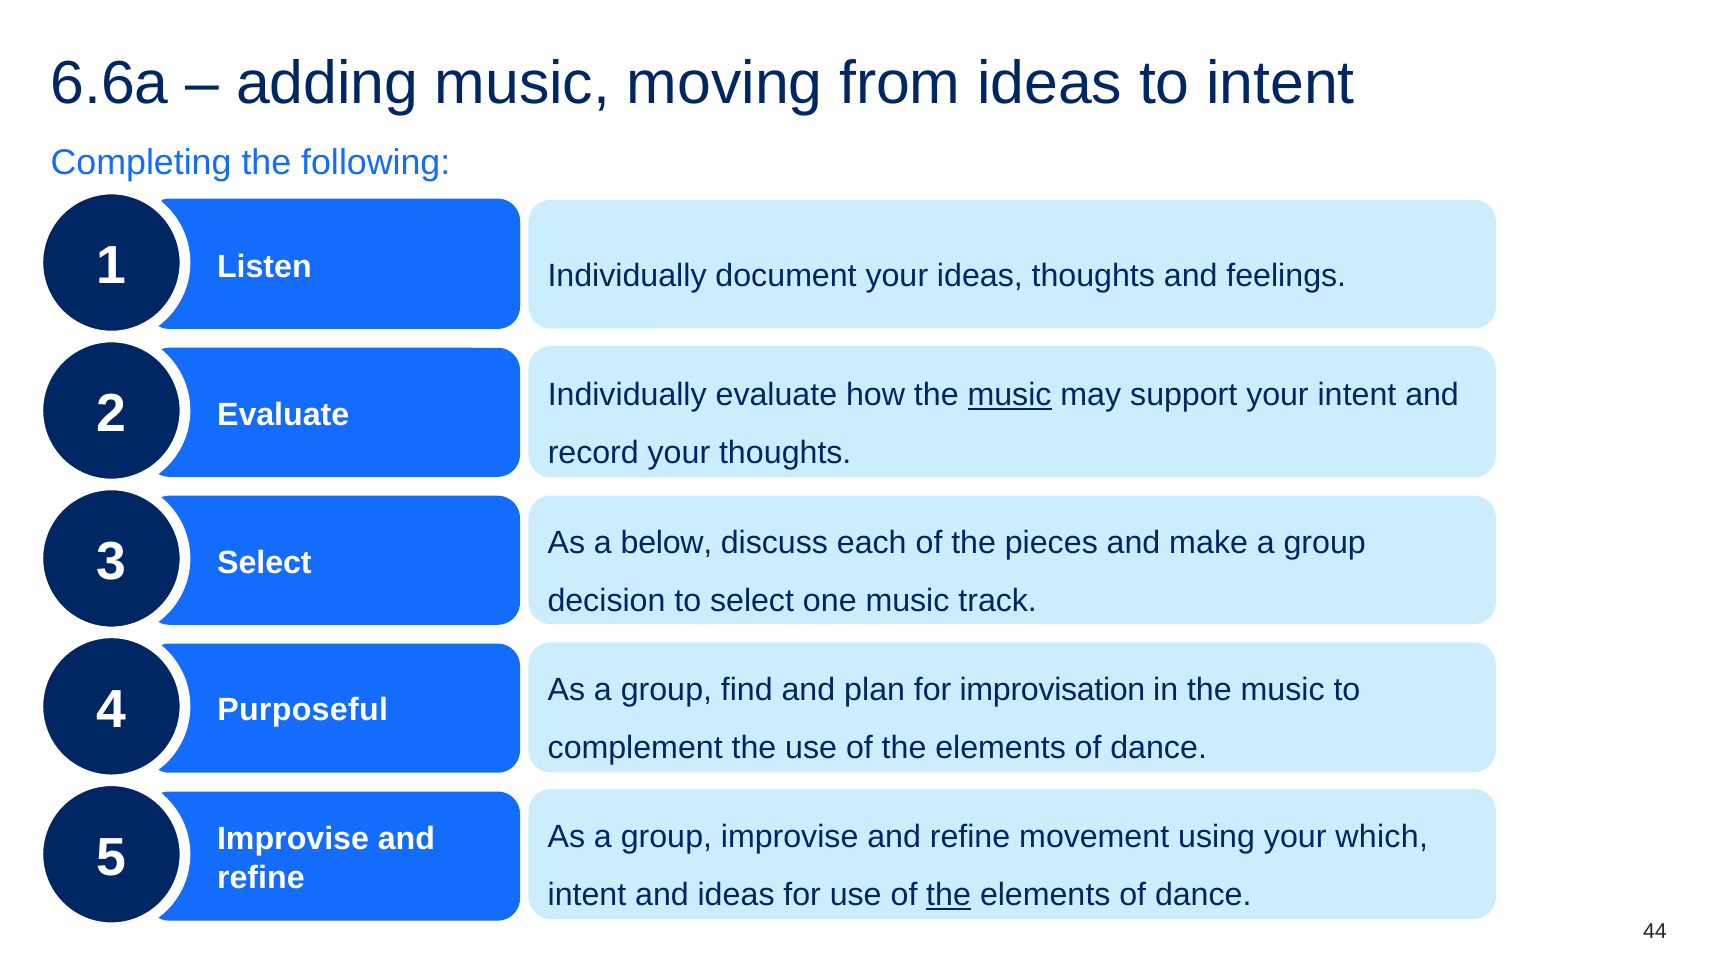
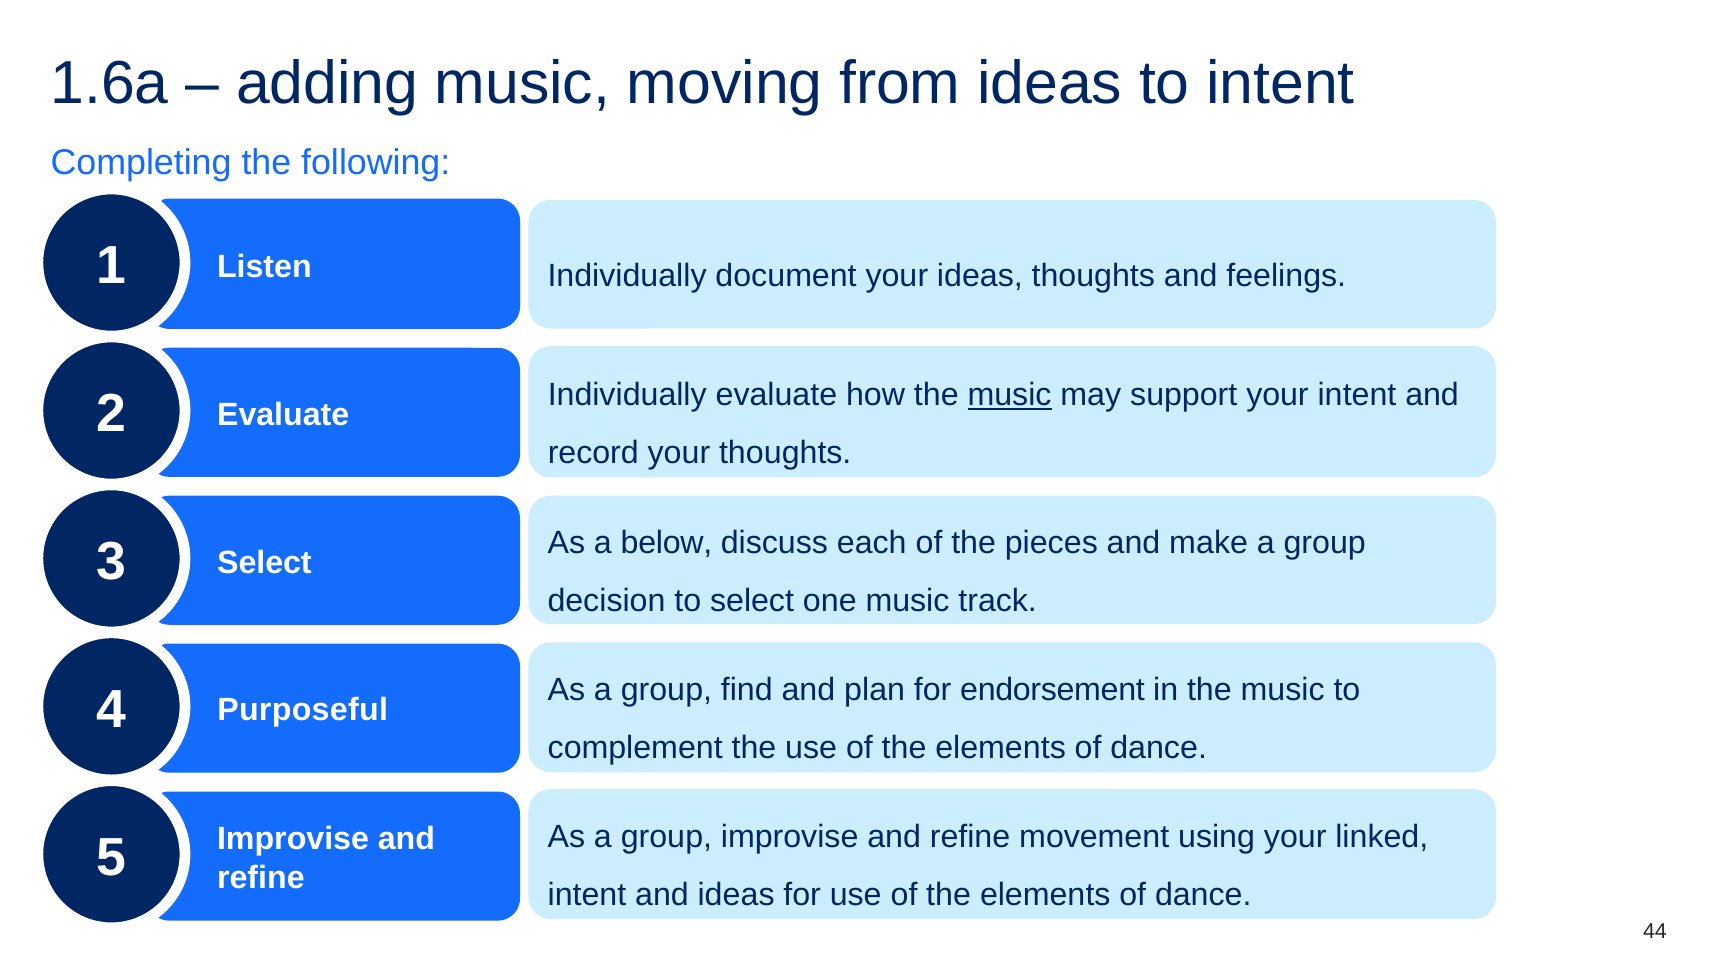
6.6a: 6.6a -> 1.6a (110, 83)
improvisation: improvisation -> endorsement (1052, 690)
which: which -> linked (1382, 837)
the underline: present -> none (949, 895)
